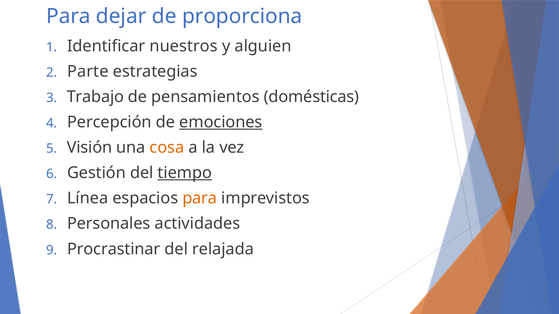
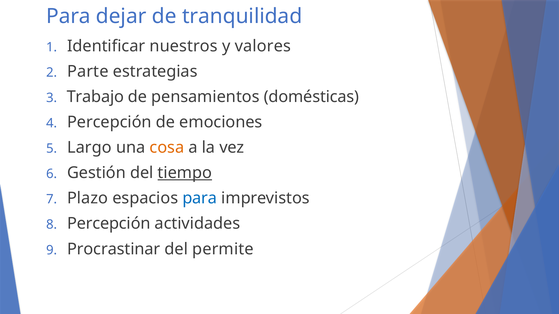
proporciona: proporciona -> tranquilidad (242, 16)
alguien: alguien -> valores (263, 46)
emociones underline: present -> none (221, 122)
Visión: Visión -> Largo (89, 148)
Línea: Línea -> Plazo (88, 199)
para colour: orange -> blue (200, 199)
Personales: Personales -> Percepción (109, 224)
relajada: relajada -> permite (223, 249)
